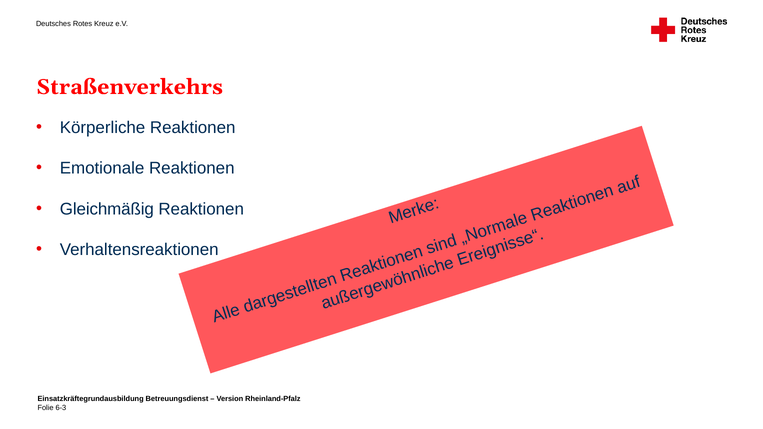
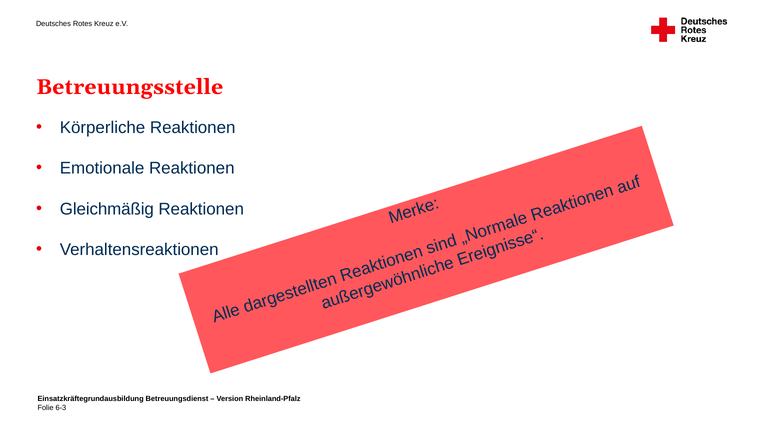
Straßenverkehrs: Straßenverkehrs -> Betreuungsstelle (130, 87)
